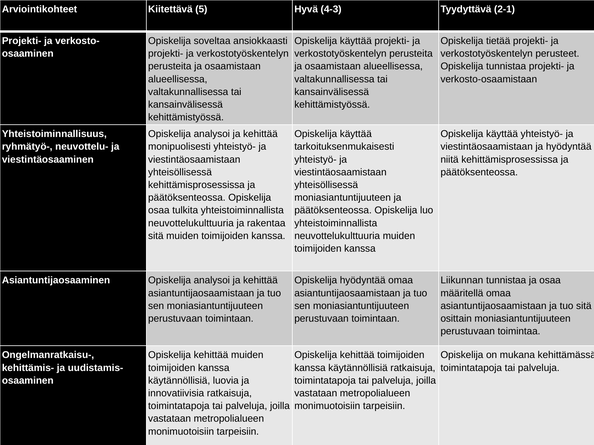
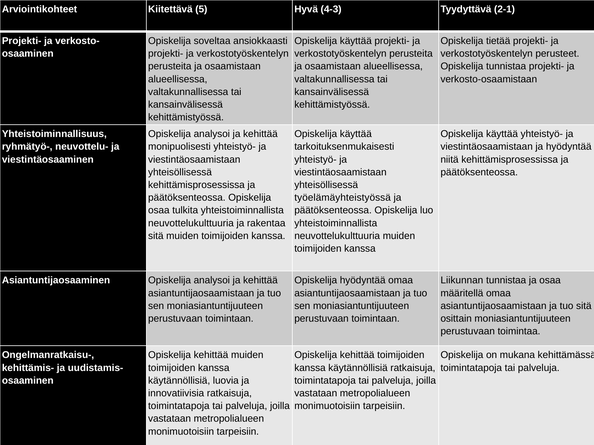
moniasiantuntijuuteen: moniasiantuntijuuteen -> työelämäyhteistyössä (343, 198)
